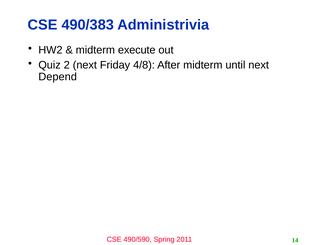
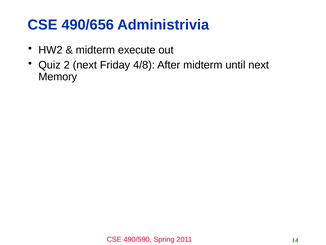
490/383: 490/383 -> 490/656 (88, 25)
Depend: Depend -> Memory (58, 77)
